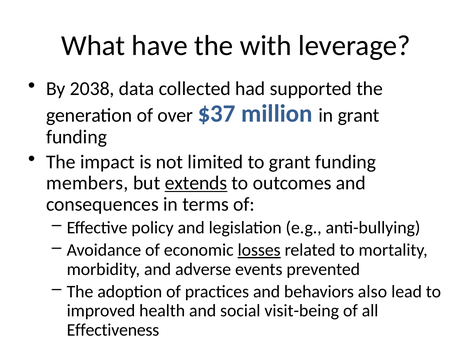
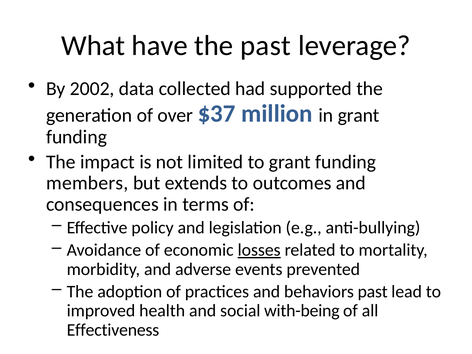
the with: with -> past (266, 46)
2038: 2038 -> 2002 (92, 89)
extends underline: present -> none (196, 183)
behaviors also: also -> past (373, 292)
visit-being: visit-being -> with-being (302, 311)
